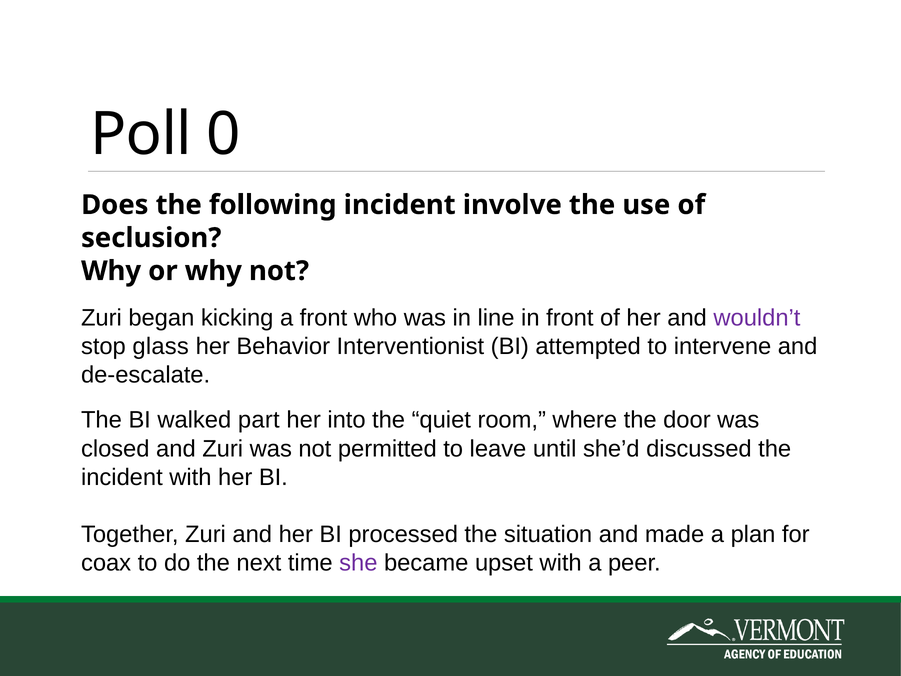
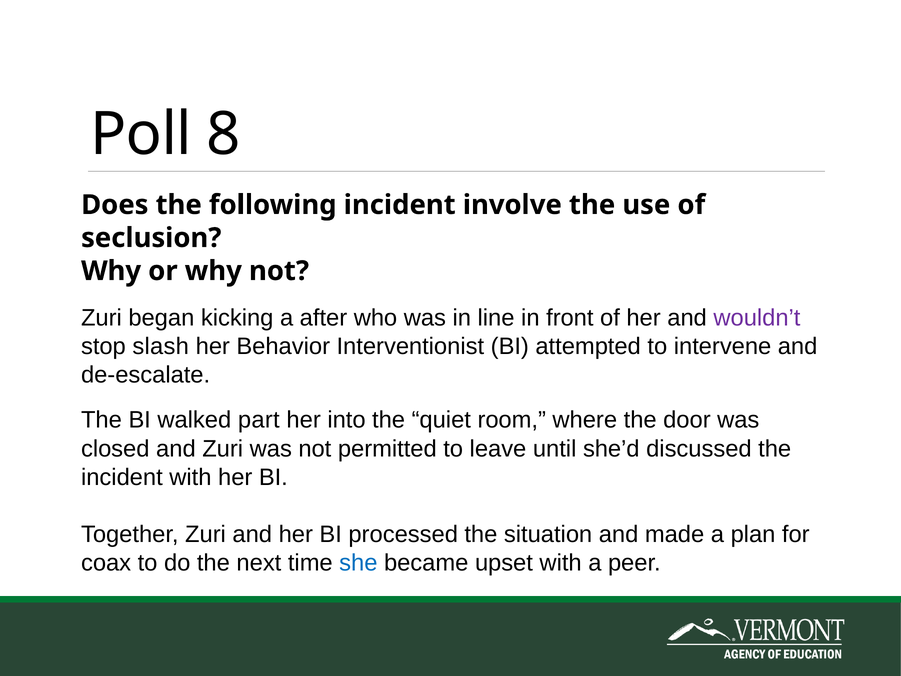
0: 0 -> 8 (223, 135)
a front: front -> after (323, 318)
glass: glass -> slash (161, 346)
she colour: purple -> blue (358, 563)
